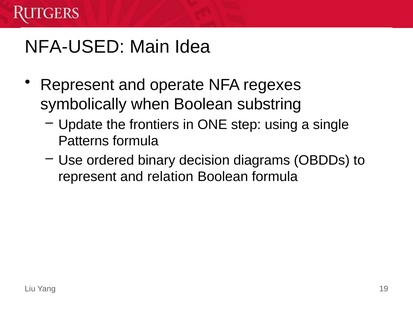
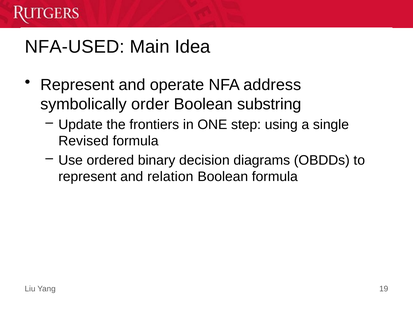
regexes: regexes -> address (272, 85)
when: when -> order (150, 104)
Patterns: Patterns -> Revised (84, 141)
